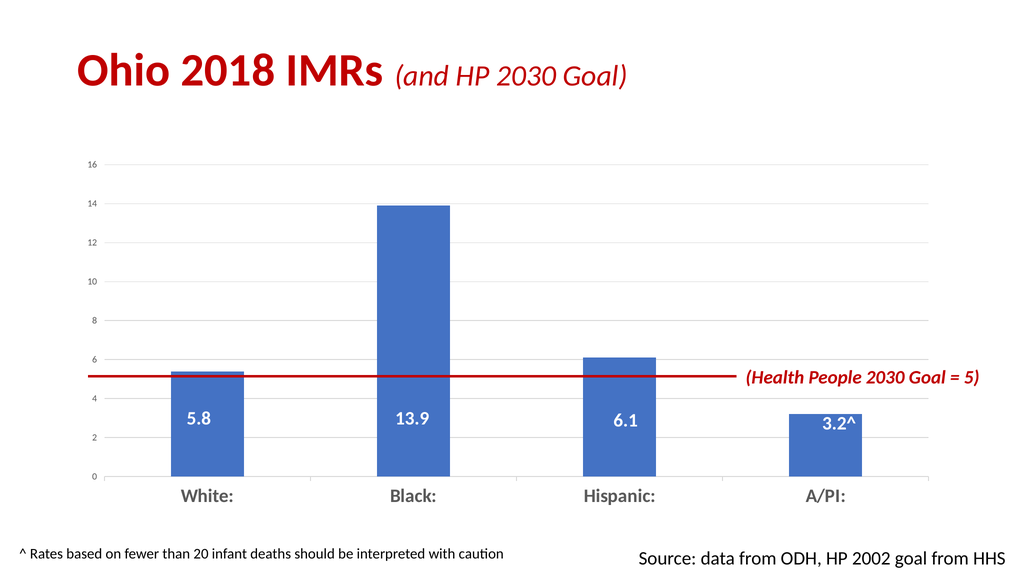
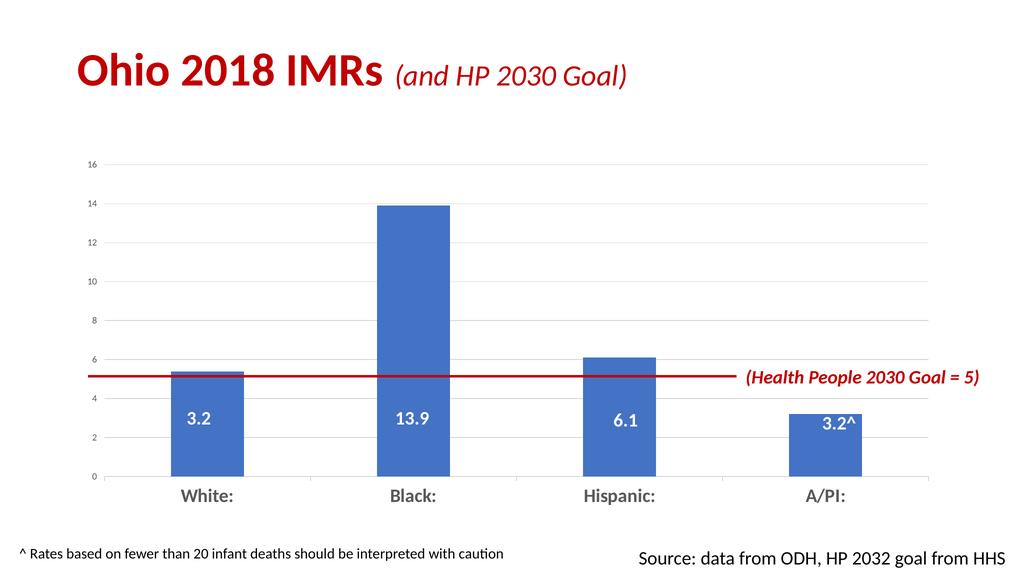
5.8: 5.8 -> 3.2 (199, 419)
2002: 2002 -> 2032 (871, 559)
